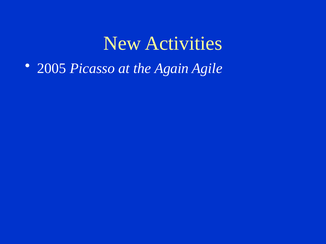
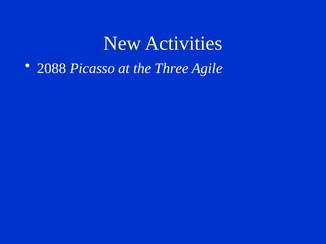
2005: 2005 -> 2088 (52, 68)
Again: Again -> Three (172, 68)
